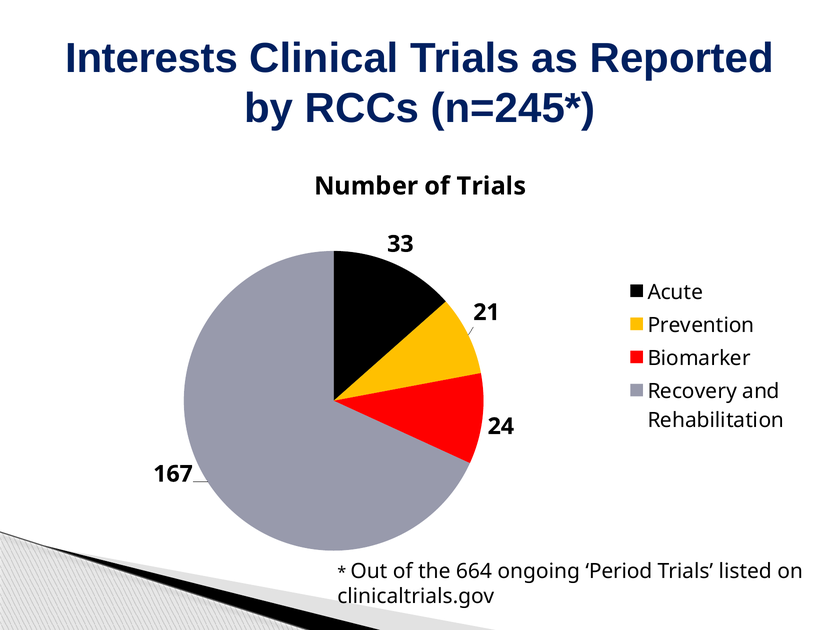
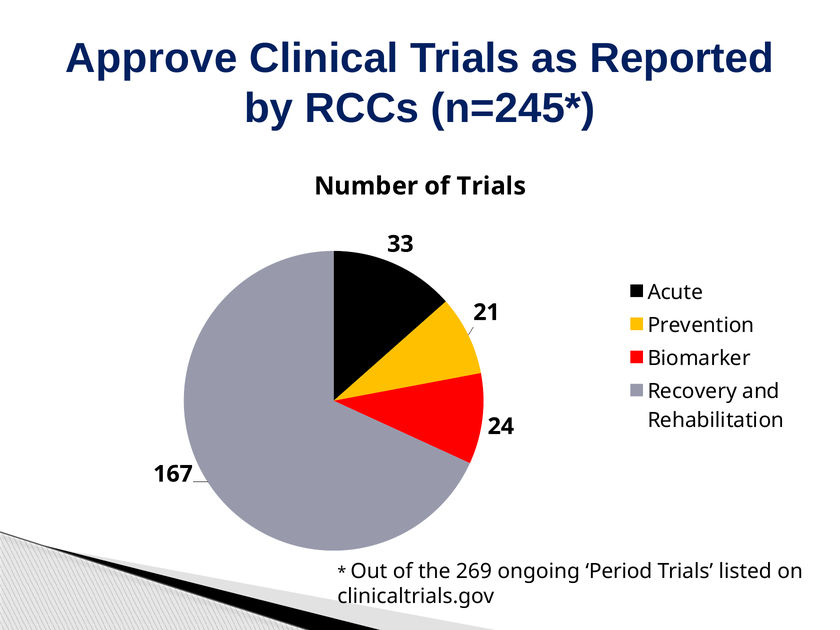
Interests: Interests -> Approve (151, 58)
664: 664 -> 269 (474, 571)
